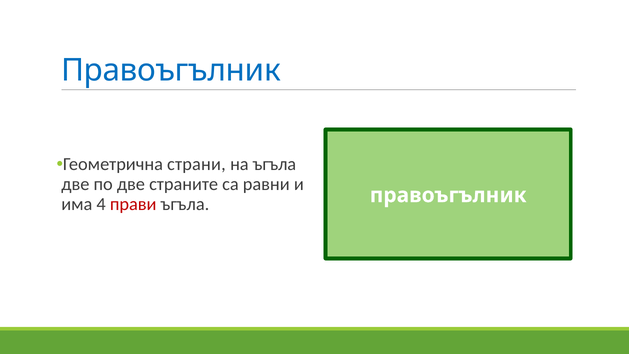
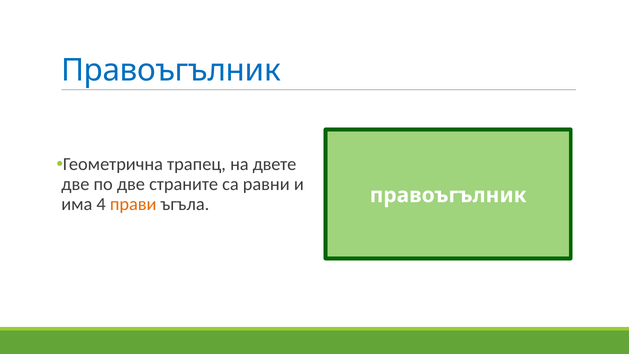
страни: страни -> трапец (196, 164)
на ъгъла: ъгъла -> двете (274, 164)
прави colour: red -> orange (133, 204)
